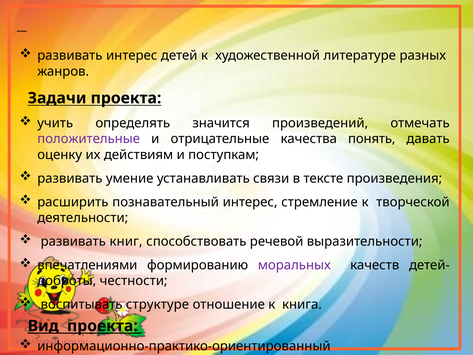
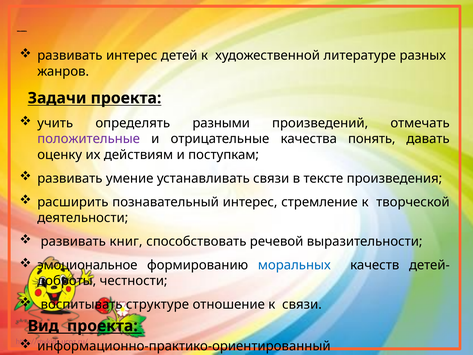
значится: значится -> разными (221, 123)
впечатлениями: впечатлениями -> эмоциональное (87, 265)
моральных colour: purple -> blue (294, 265)
к книга: книга -> связи (302, 304)
